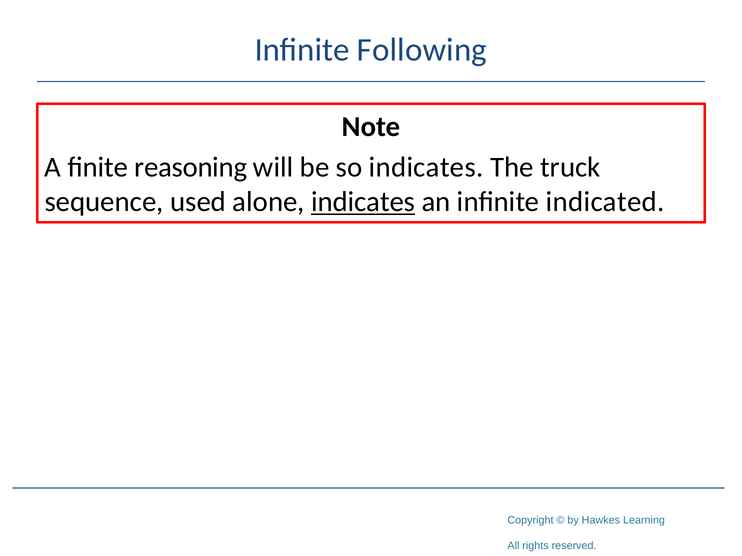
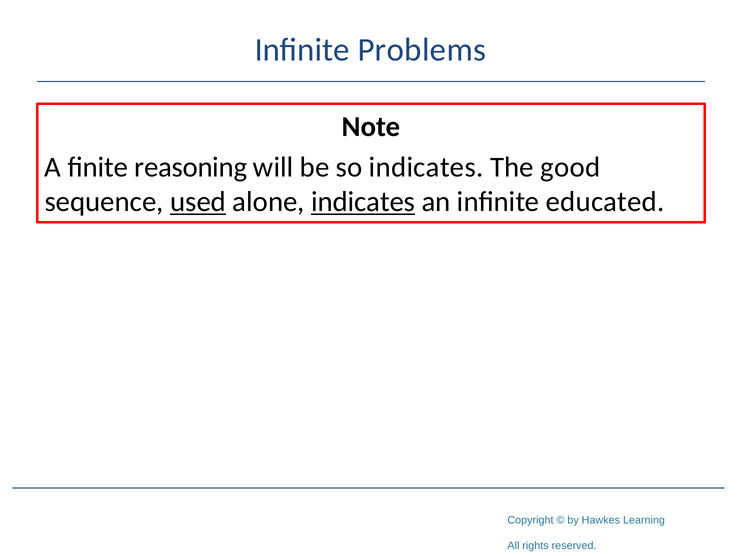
Following: Following -> Problems (422, 50)
truck: truck -> good (570, 167)
used underline: none -> present (198, 202)
indicated: indicated -> educated (605, 202)
